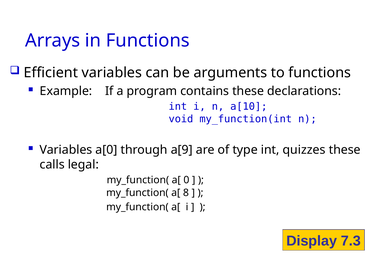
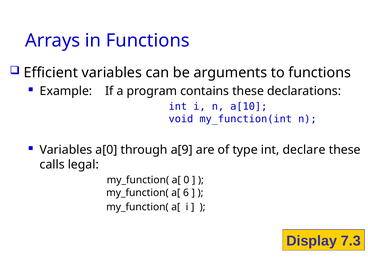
quizzes: quizzes -> declare (304, 150)
8: 8 -> 6 (186, 193)
